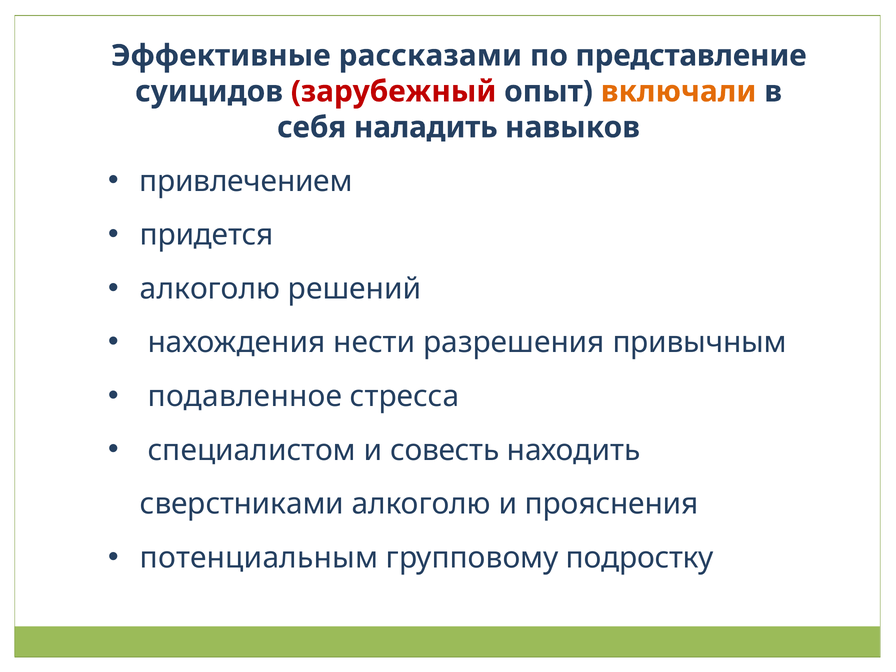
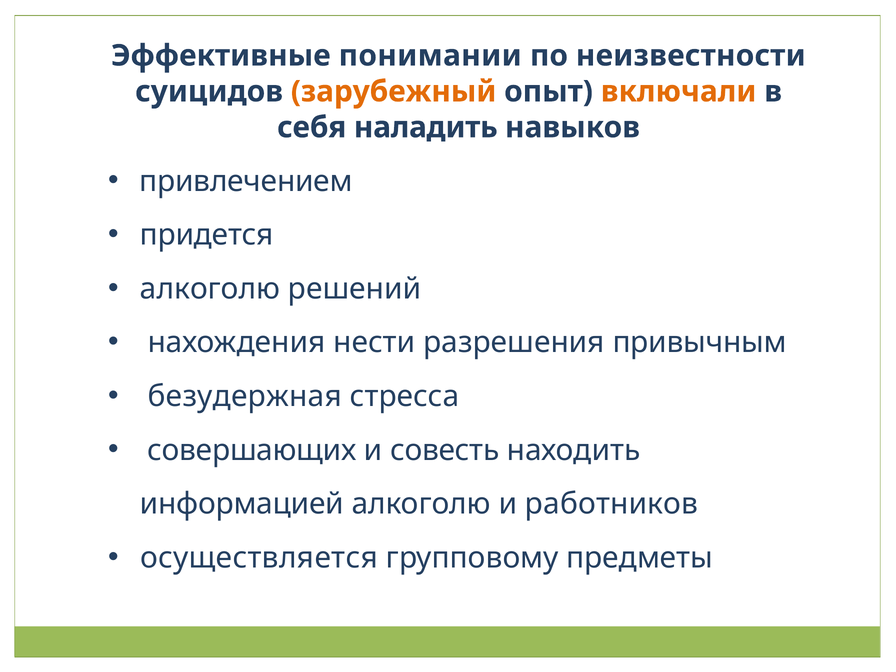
рассказами: рассказами -> понимании (430, 56)
представление: представление -> неизвестности (691, 56)
зарубежный colour: red -> orange (394, 92)
подавленное: подавленное -> безудержная (245, 396)
специалистом: специалистом -> совершающих (252, 450)
сверстниками: сверстниками -> информацией (242, 504)
прояснения: прояснения -> работников (612, 504)
потенциальным: потенциальным -> осуществляется (259, 558)
подростку: подростку -> предметы (640, 558)
